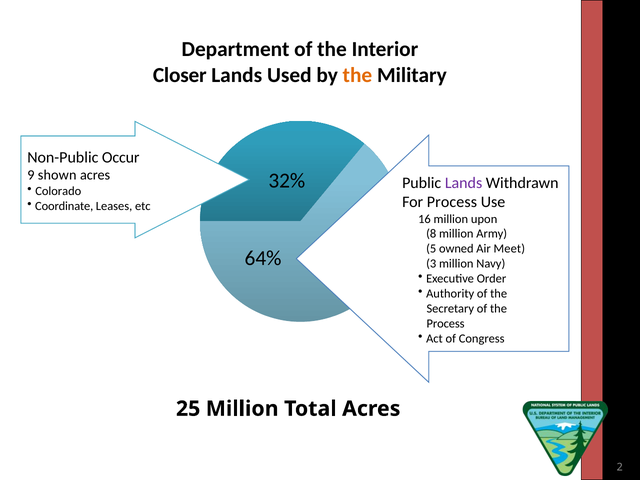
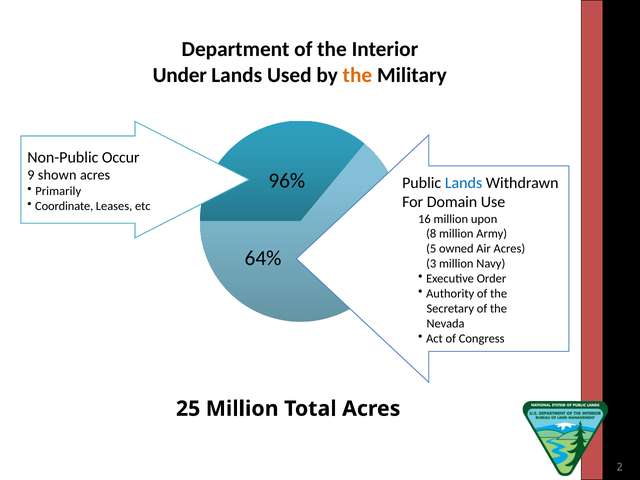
Closer: Closer -> Under (180, 75)
32%: 32% -> 96% (287, 181)
Lands colour: purple -> blue (464, 183)
Colorado: Colorado -> Primarily (58, 191)
For Process: Process -> Domain (452, 202)
Air Meet: Meet -> Acres (509, 249)
Process: Process -> Nevada (446, 324)
